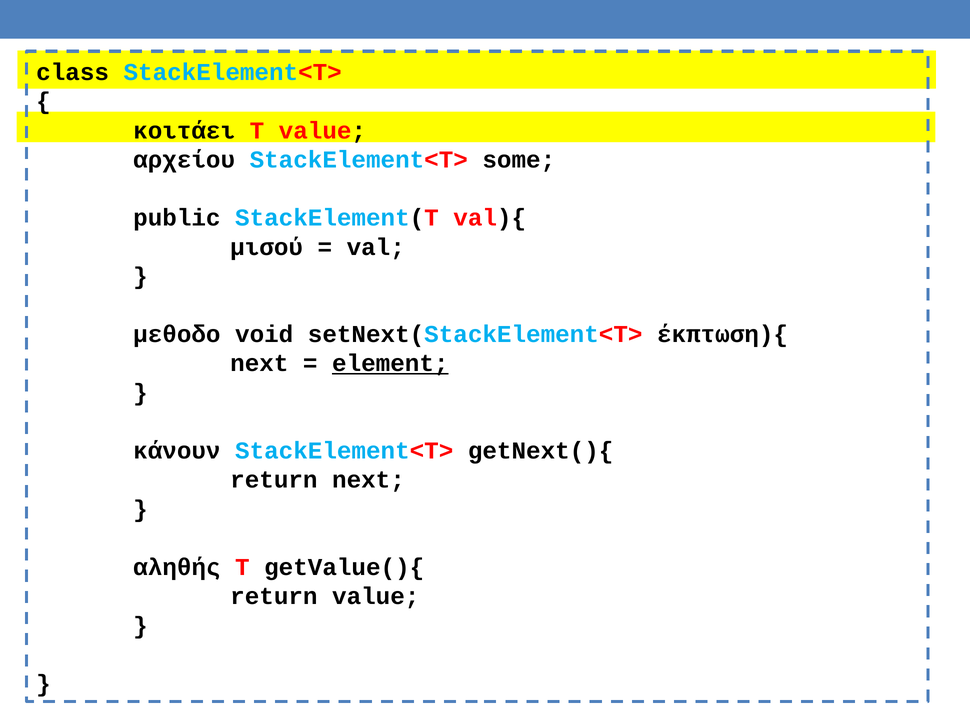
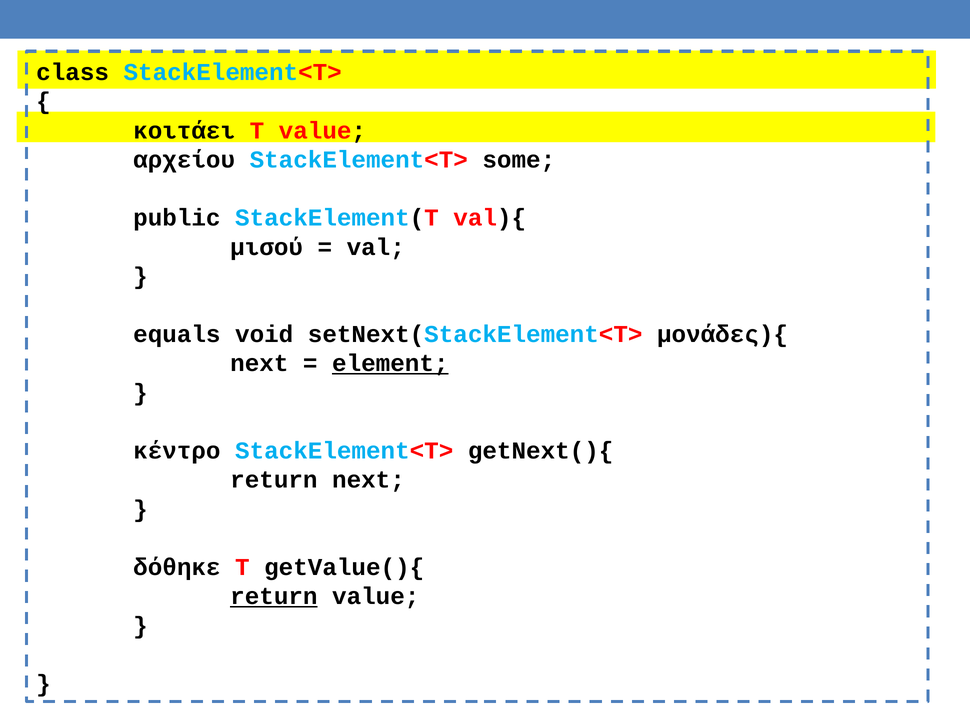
μεθοδο: μεθοδο -> equals (177, 334)
έκπτωση){: έκπτωση){ -> μονάδες){ (723, 334)
κάνουν: κάνουν -> κέντρο (177, 451)
αληθής: αληθής -> δόθηκε (177, 567)
return underline: none -> present (274, 596)
